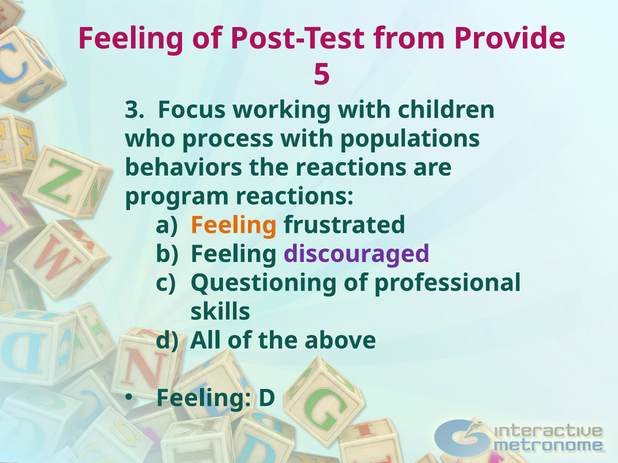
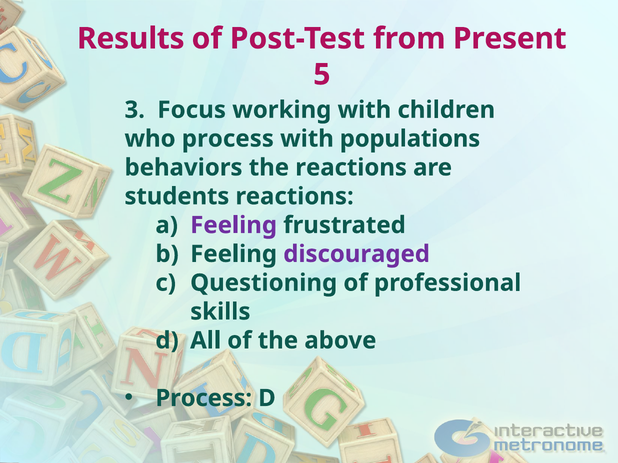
Feeling: Feeling -> Results (131, 39)
Provide: Provide -> Present (510, 39)
program: program -> students (177, 197)
Feeling colour: orange -> purple (234, 225)
Feeling: Feeling -> Process (204, 399)
